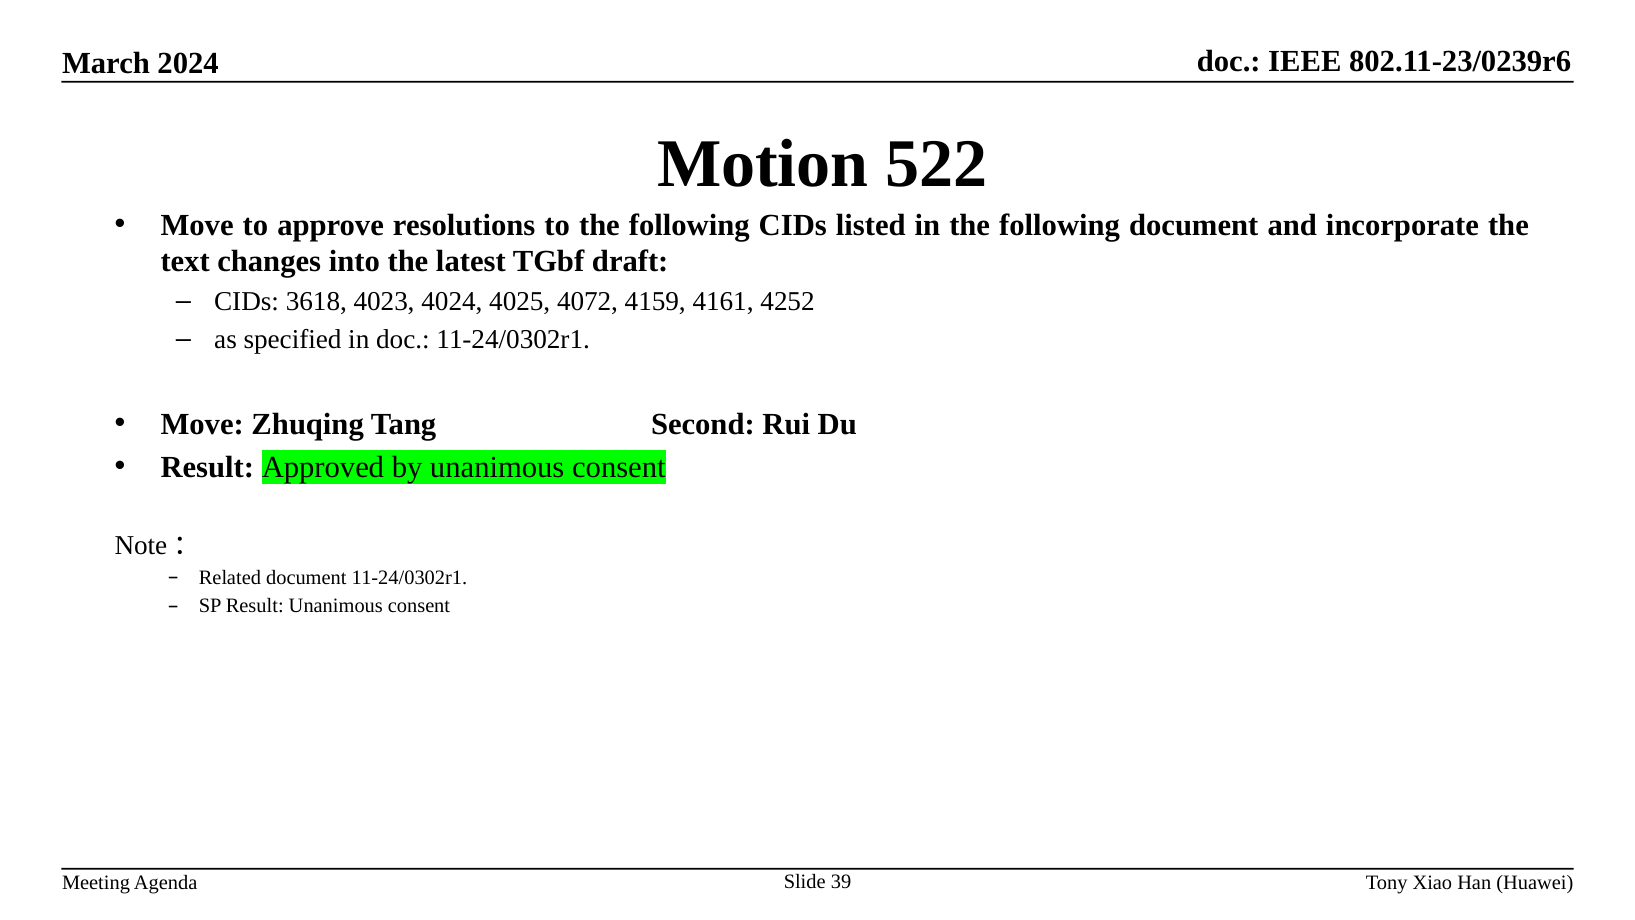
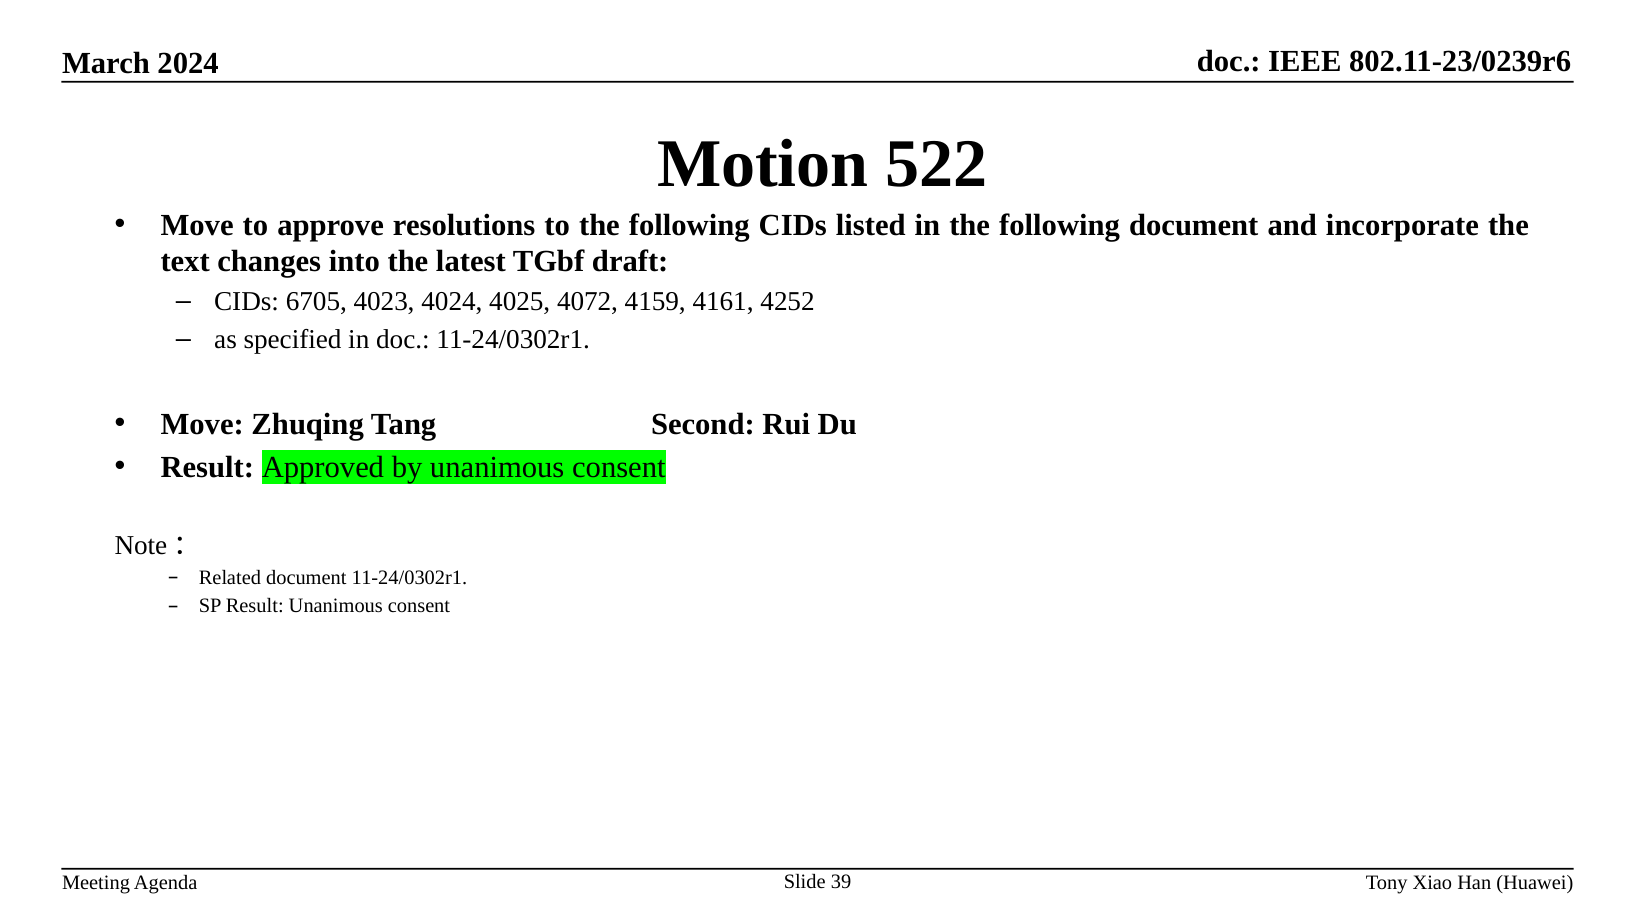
3618: 3618 -> 6705 (316, 302)
